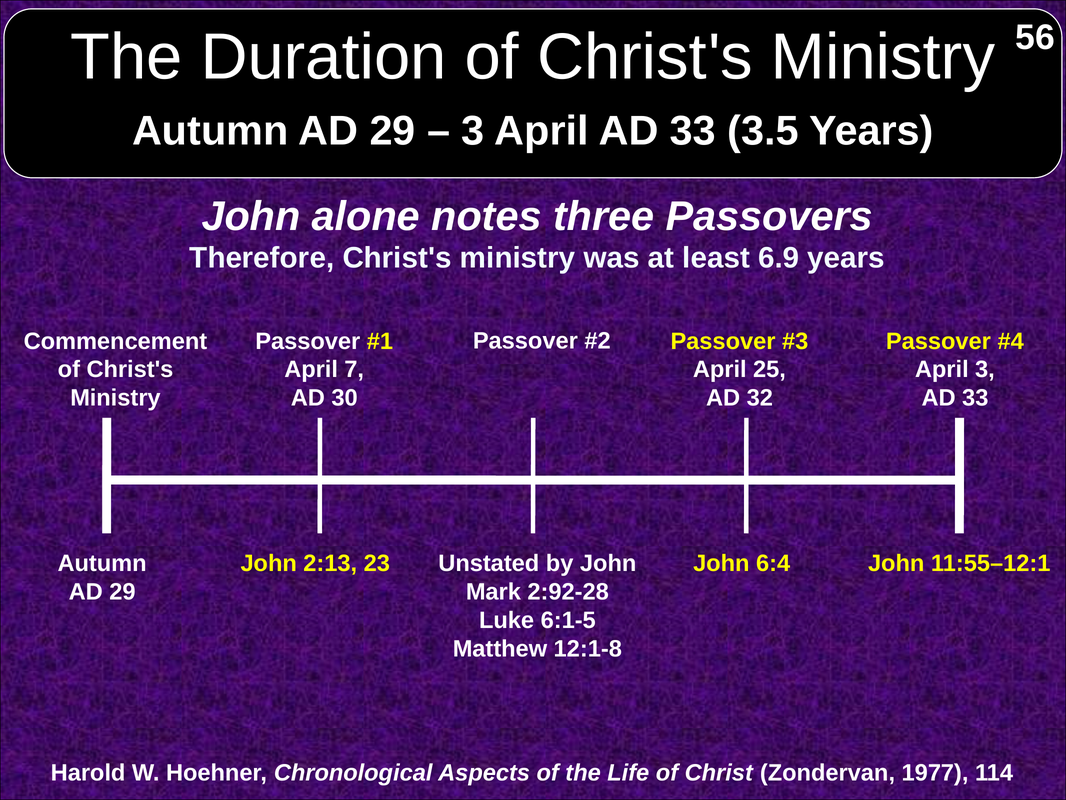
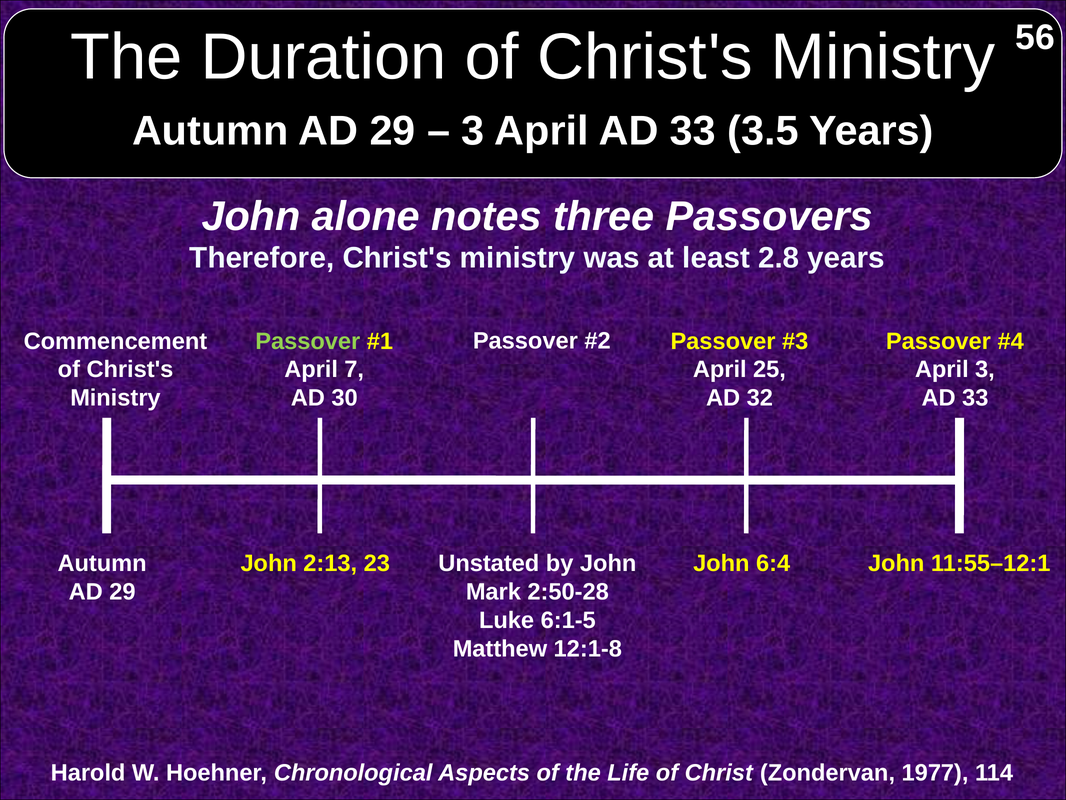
6.9: 6.9 -> 2.8 (779, 258)
Passover colour: white -> light green (308, 341)
2:92-28: 2:92-28 -> 2:50-28 (568, 591)
